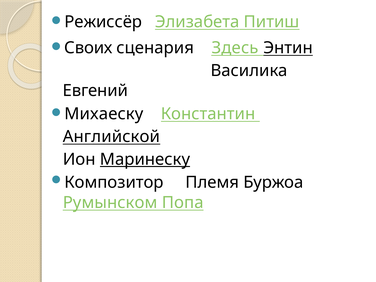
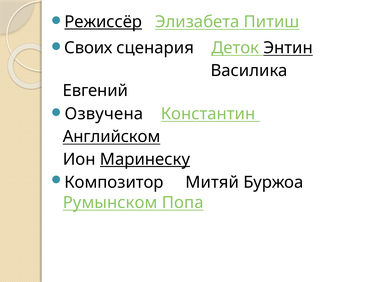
Режиссёр underline: none -> present (103, 22)
Здесь: Здесь -> Деток (235, 48)
Михаеску: Михаеску -> Озвучена (104, 114)
Английской: Английской -> Английском (112, 137)
Племя: Племя -> Митяй (212, 182)
